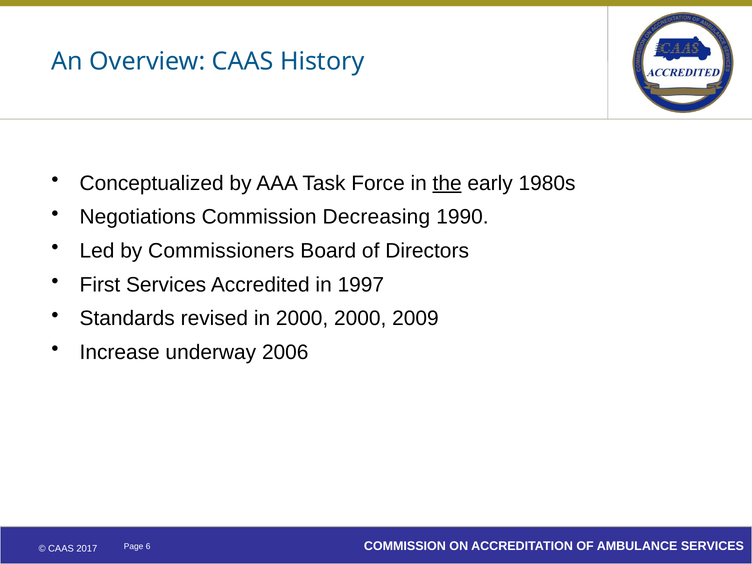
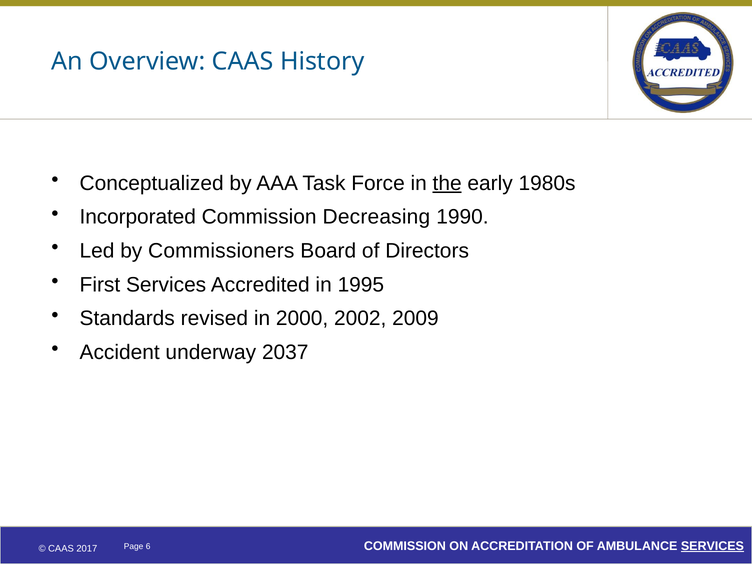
Negotiations: Negotiations -> Incorporated (138, 217)
1997: 1997 -> 1995 (361, 285)
2000 2000: 2000 -> 2002 (360, 319)
Increase: Increase -> Accident (120, 352)
2006: 2006 -> 2037 (285, 352)
SERVICES underline: none -> present (712, 546)
